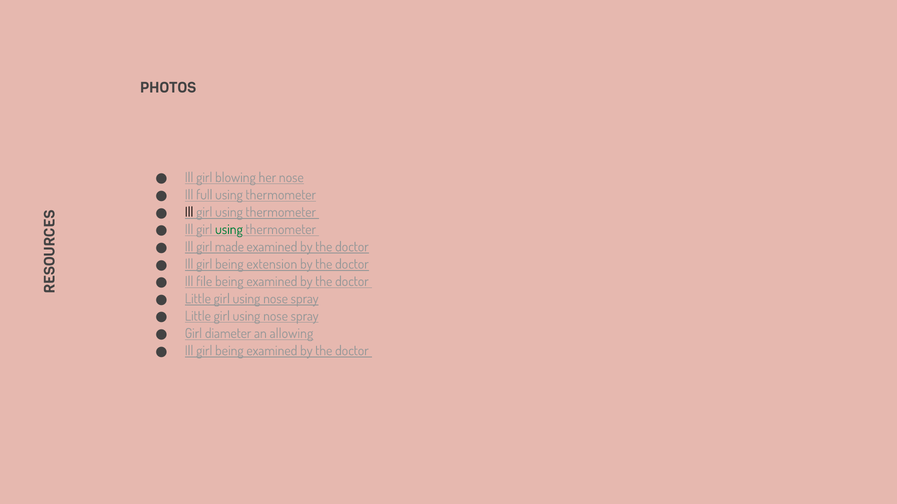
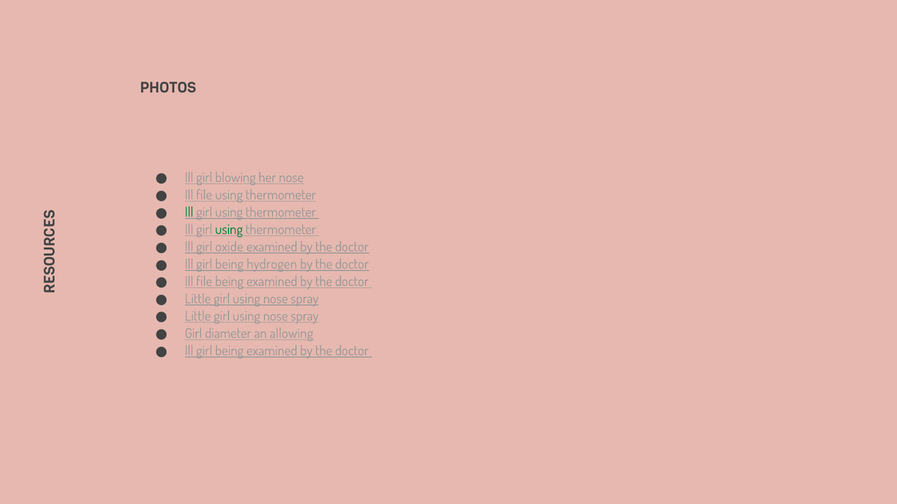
full: full -> file (204, 195)
Ill colour: black -> green (189, 212)
made: made -> oxide (229, 247)
extension: extension -> hydrogen (272, 264)
